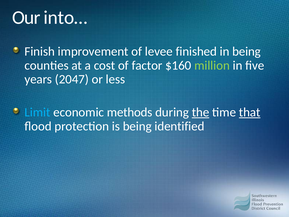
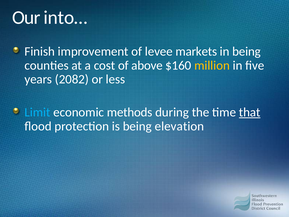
finished: finished -> markets (196, 51)
factor: factor -> above (147, 65)
million colour: light green -> yellow (212, 65)
2047: 2047 -> 2082 (72, 79)
the underline: present -> none (201, 112)
identified: identified -> elevation (179, 126)
